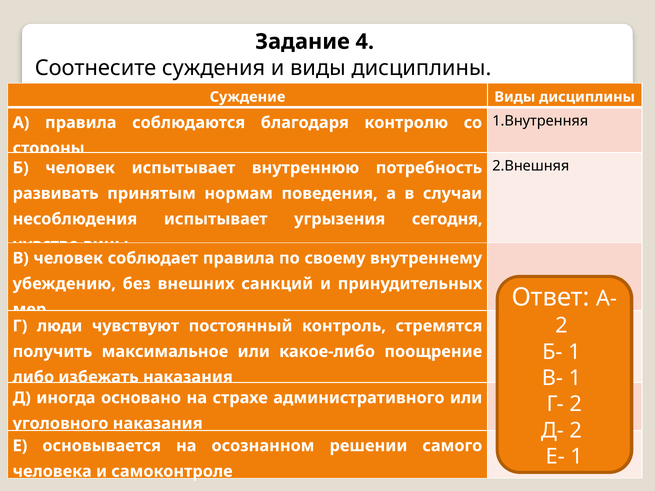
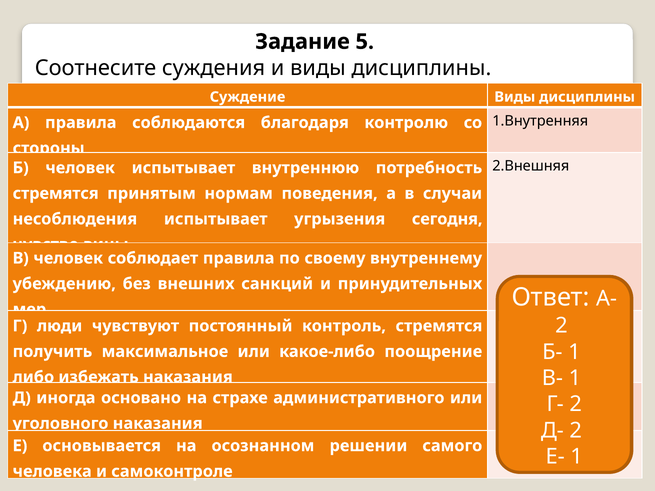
4: 4 -> 5 (365, 42)
развивать: развивать -> стремятся (56, 194)
